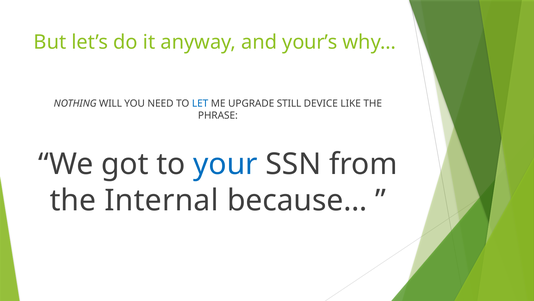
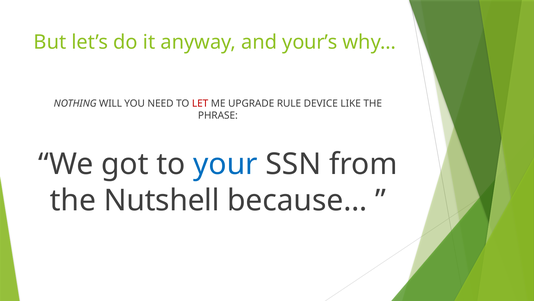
LET colour: blue -> red (200, 103)
STILL: STILL -> RULE (289, 103)
Internal: Internal -> Nutshell (162, 200)
